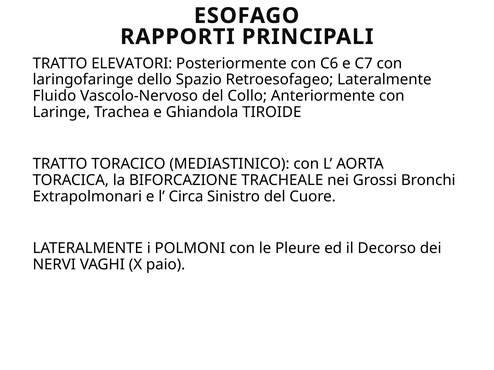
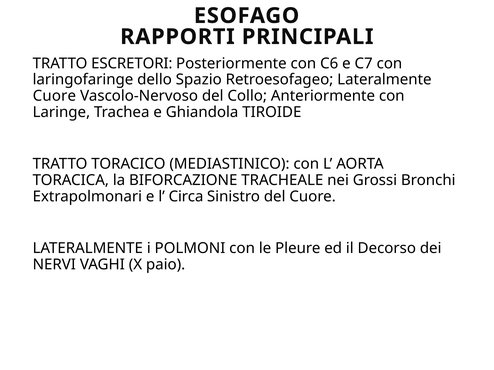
ELEVATORI: ELEVATORI -> ESCRETORI (132, 63)
Fluido: Fluido -> Cuore (54, 96)
